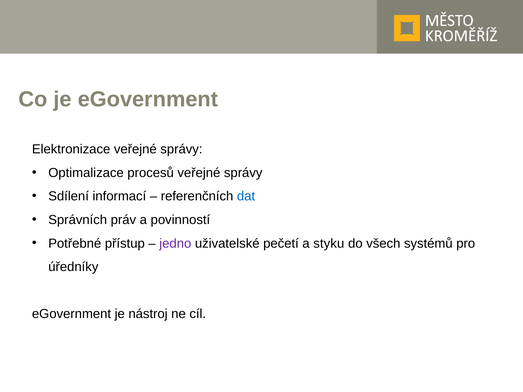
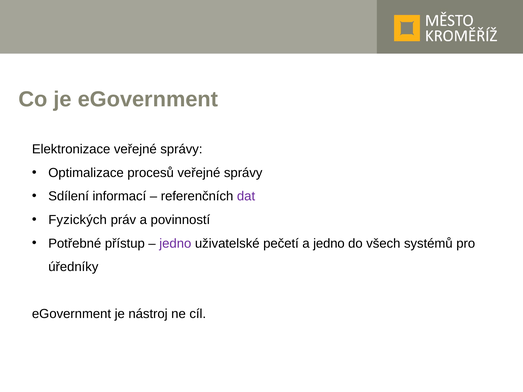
dat colour: blue -> purple (246, 196)
Správních: Správních -> Fyzických (78, 220)
a styku: styku -> jedno (329, 244)
